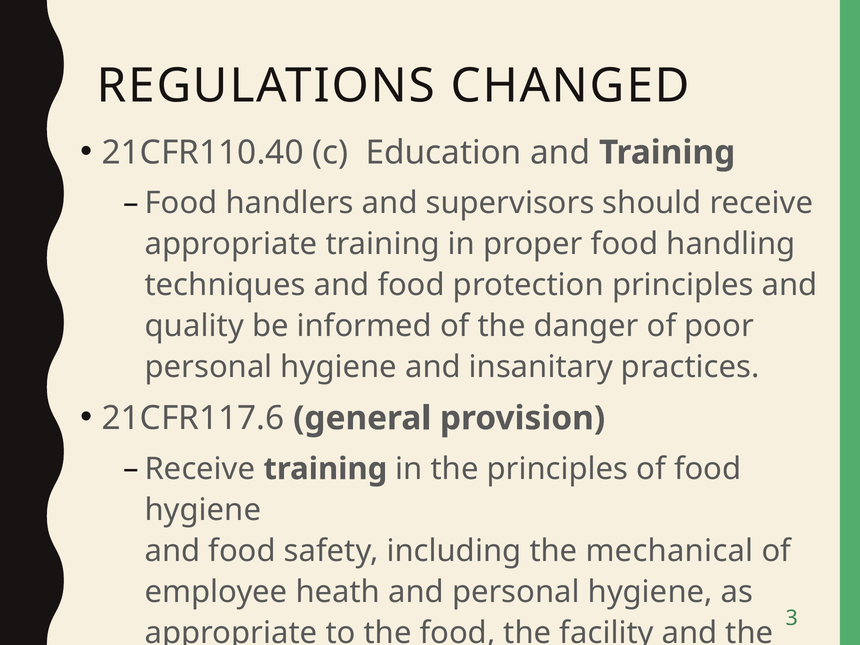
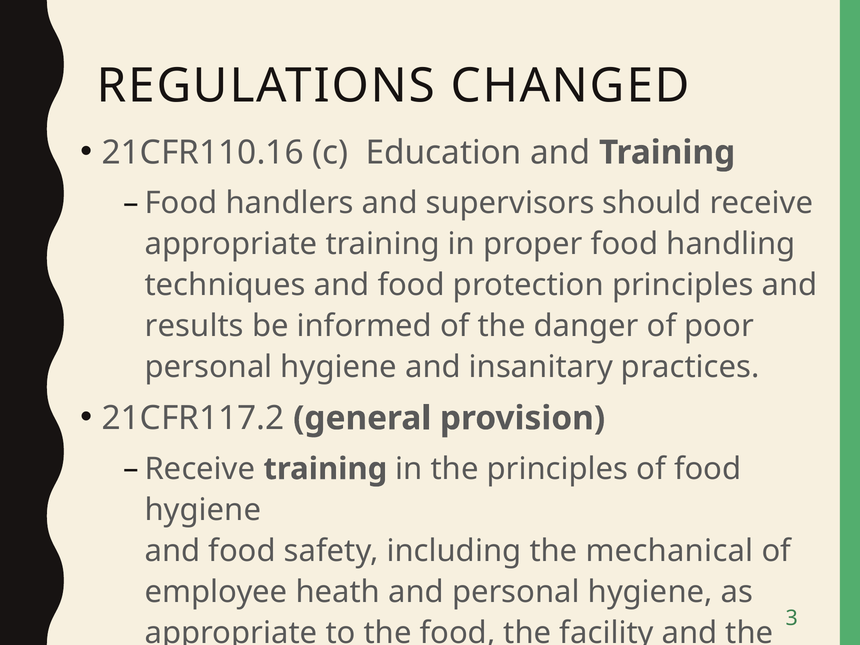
21CFR110.40: 21CFR110.40 -> 21CFR110.16 (203, 153)
quality: quality -> results (194, 326)
21CFR117.6: 21CFR117.6 -> 21CFR117.2 (193, 418)
